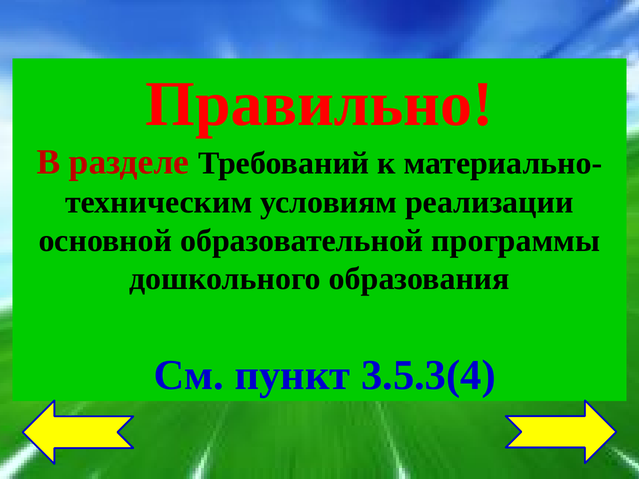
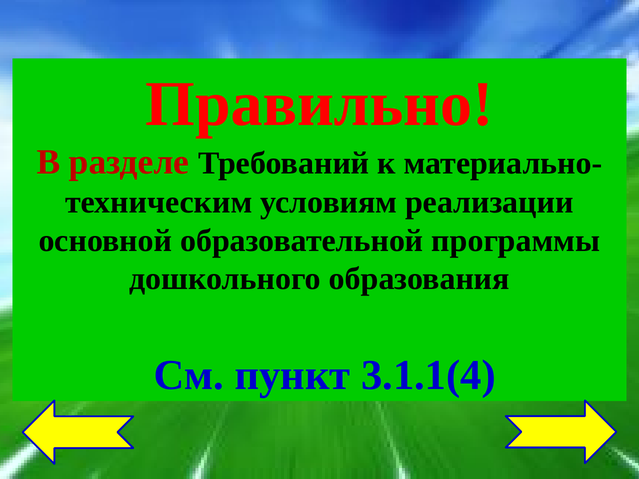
3.5.3(4: 3.5.3(4 -> 3.1.1(4 (429, 376)
